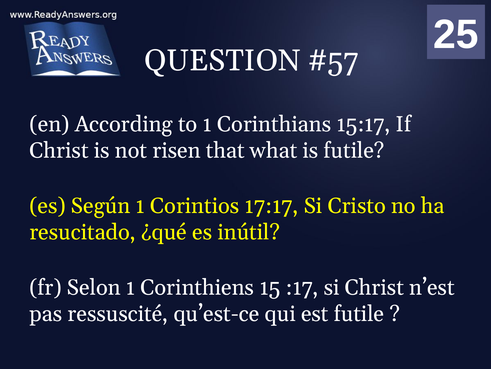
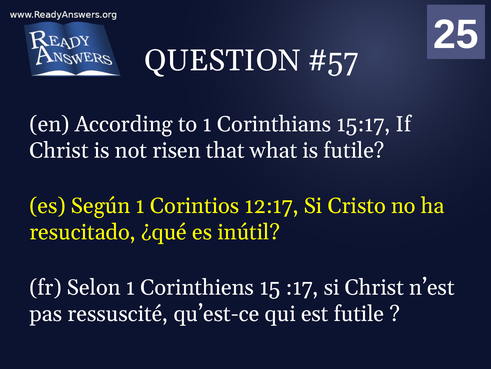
17:17: 17:17 -> 12:17 (272, 206)
